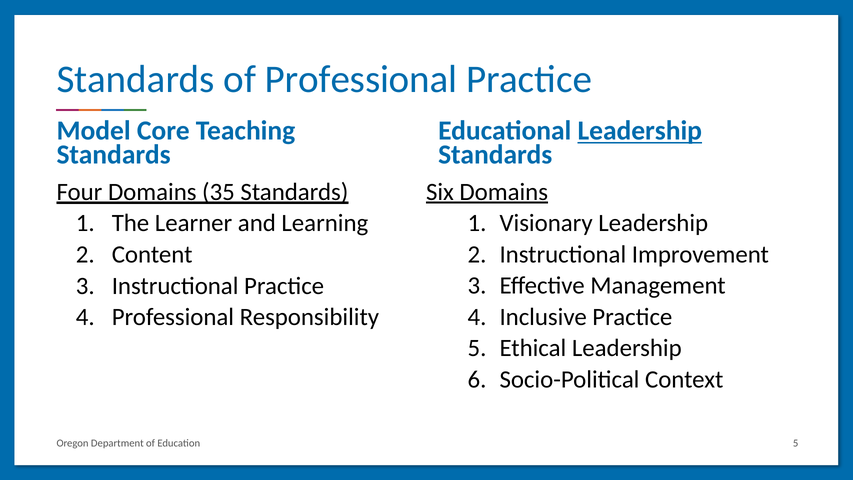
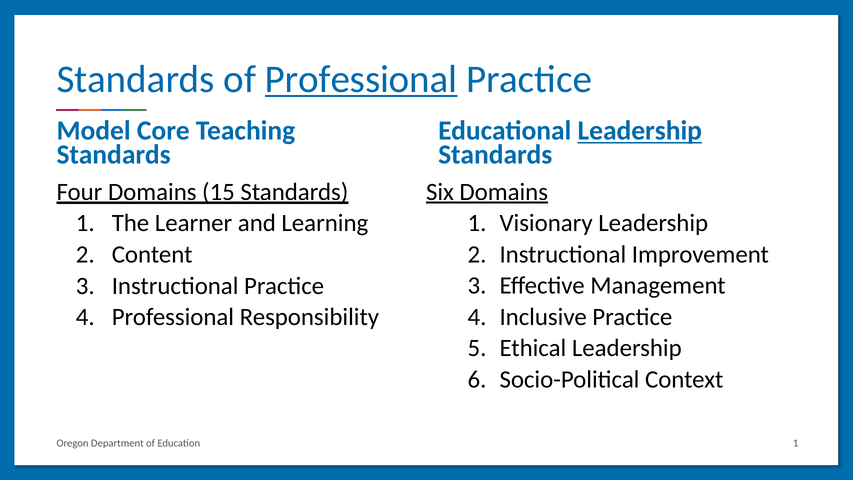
Professional underline: none -> present (361, 79)
35: 35 -> 15 (218, 192)
Education 5: 5 -> 1 (796, 443)
